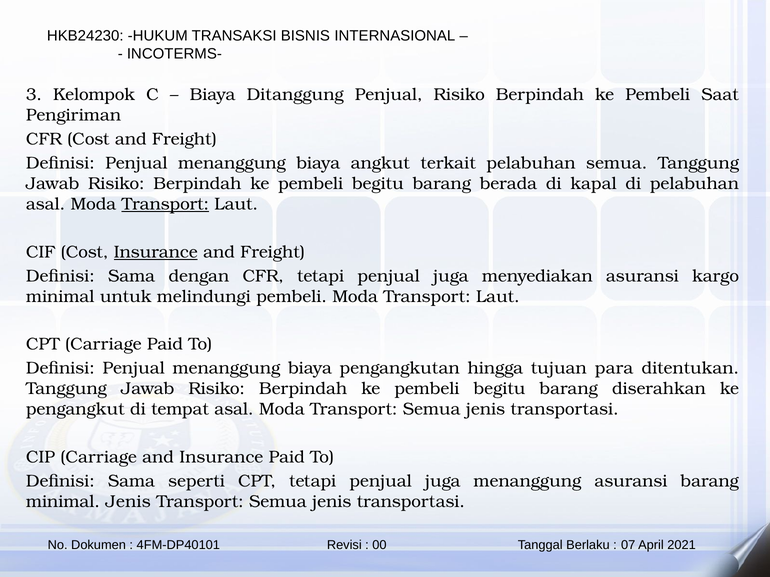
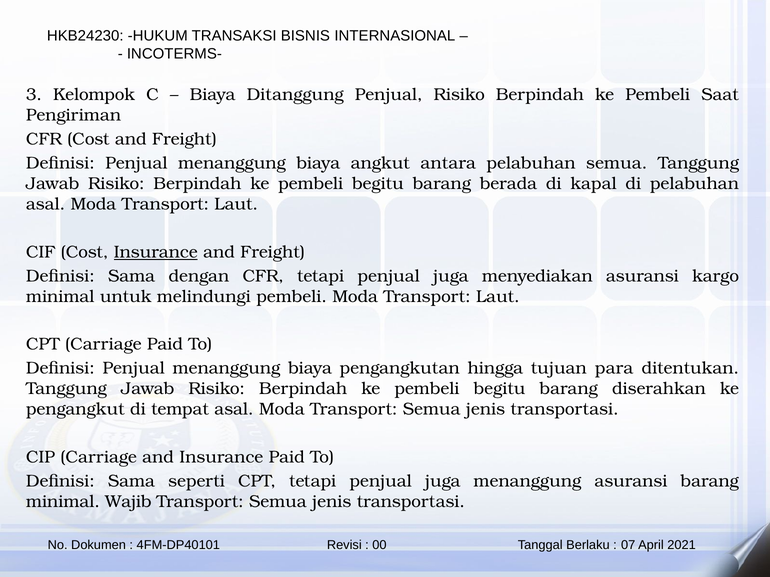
terkait: terkait -> antara (448, 163)
Transport underline: present -> none (165, 204)
minimal Jenis: Jenis -> Wajib (128, 502)
